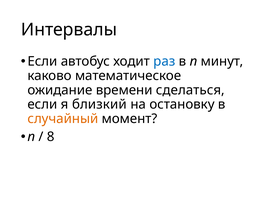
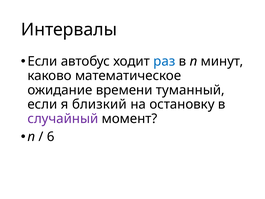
сделаться: сделаться -> туманный (190, 90)
случайный colour: orange -> purple (63, 119)
8: 8 -> 6 (51, 137)
